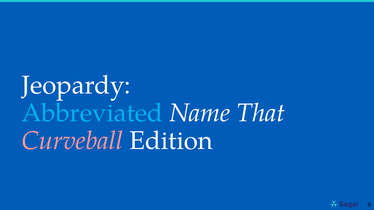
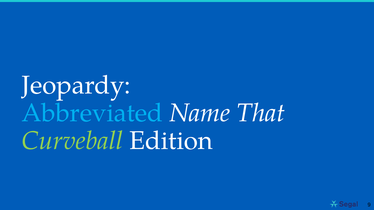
Curveball colour: pink -> light green (72, 141)
